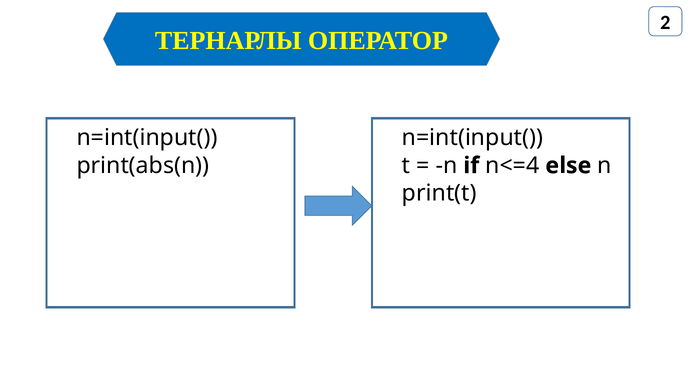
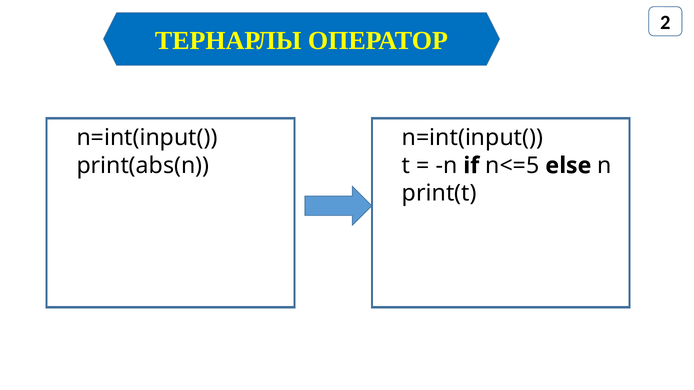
n<=4: n<=4 -> n<=5 (512, 166)
